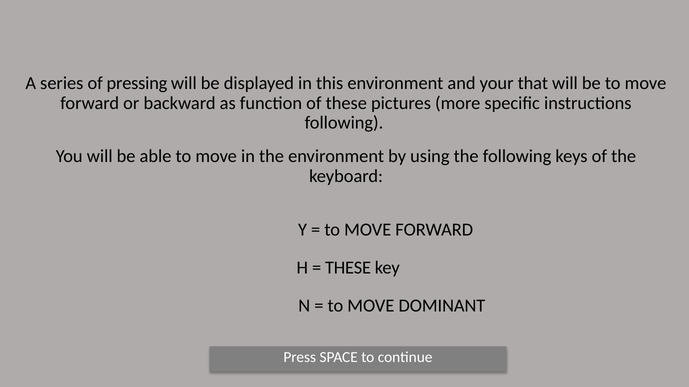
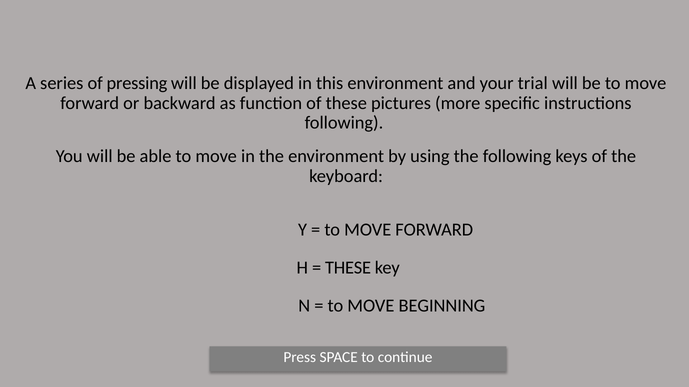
that: that -> trial (533, 83)
DOMINANT: DOMINANT -> BEGINNING (442, 306)
